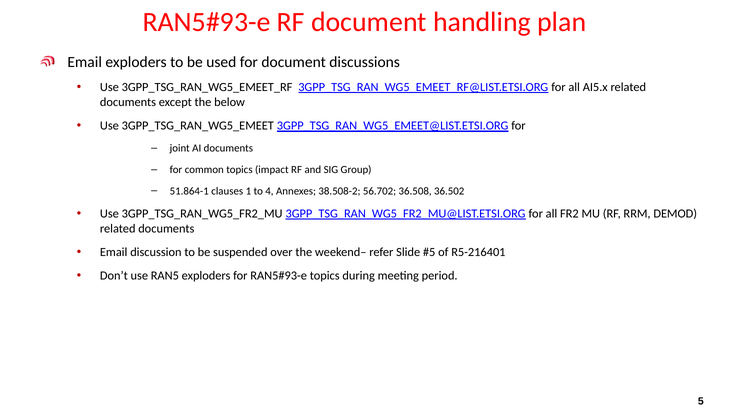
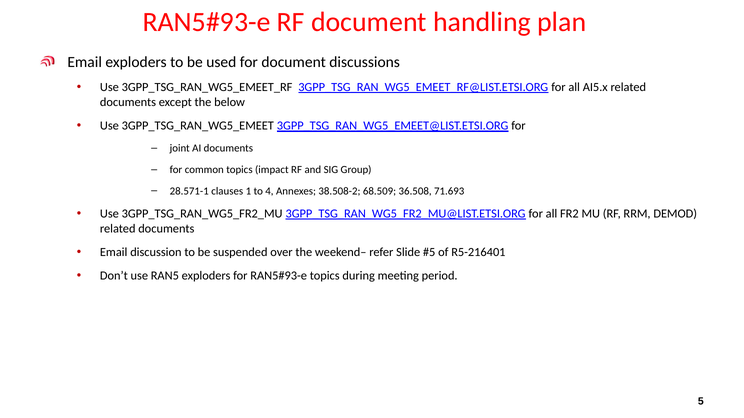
51.864-1: 51.864-1 -> 28.571-1 (189, 191)
56.702: 56.702 -> 68.509 (380, 191)
36.502: 36.502 -> 71.693 (449, 191)
